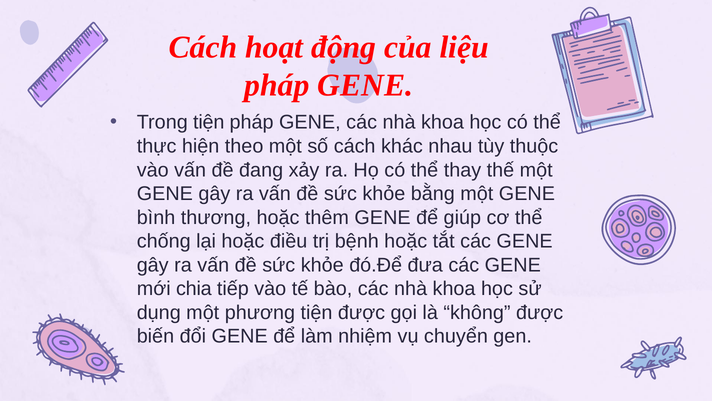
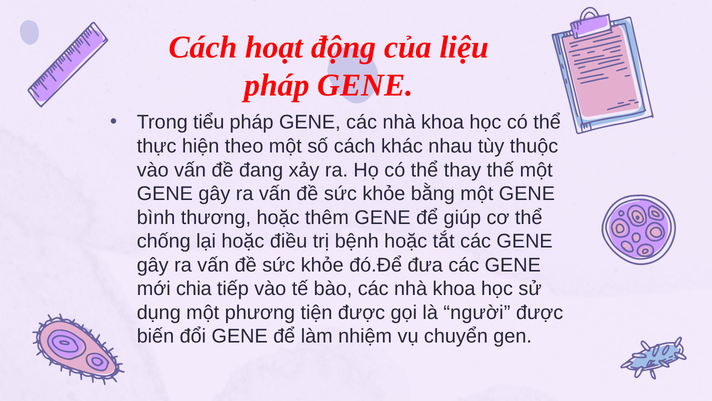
Trong tiện: tiện -> tiểu (209, 122)
không: không -> người (477, 312)
